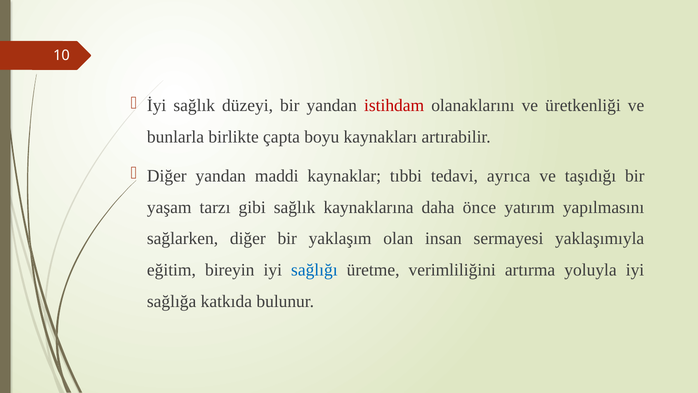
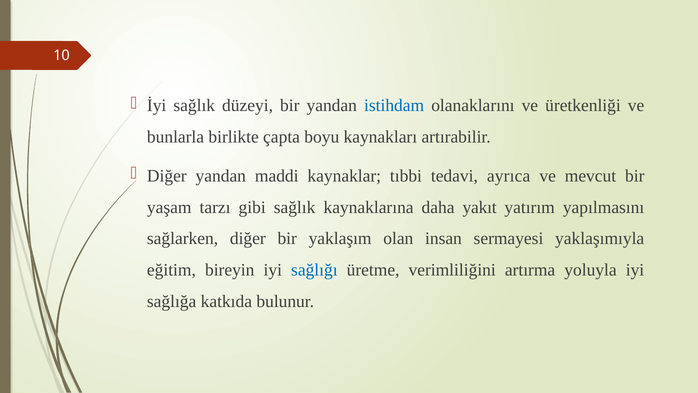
istihdam colour: red -> blue (394, 106)
taşıdığı: taşıdığı -> mevcut (590, 176)
önce: önce -> yakıt (480, 207)
